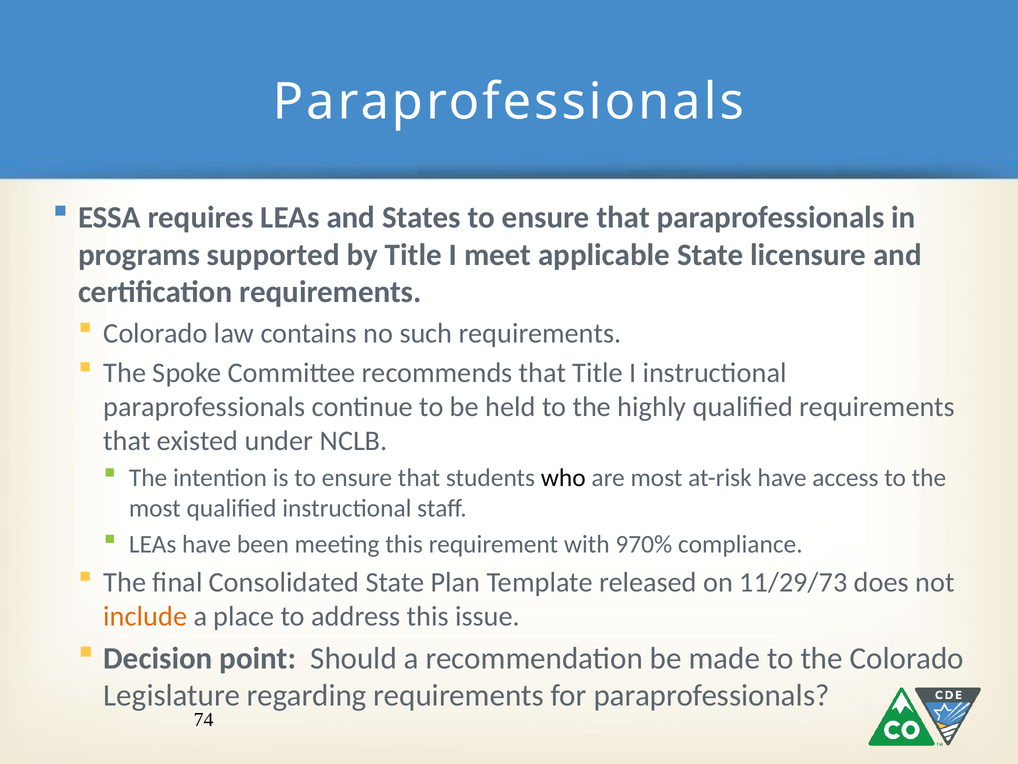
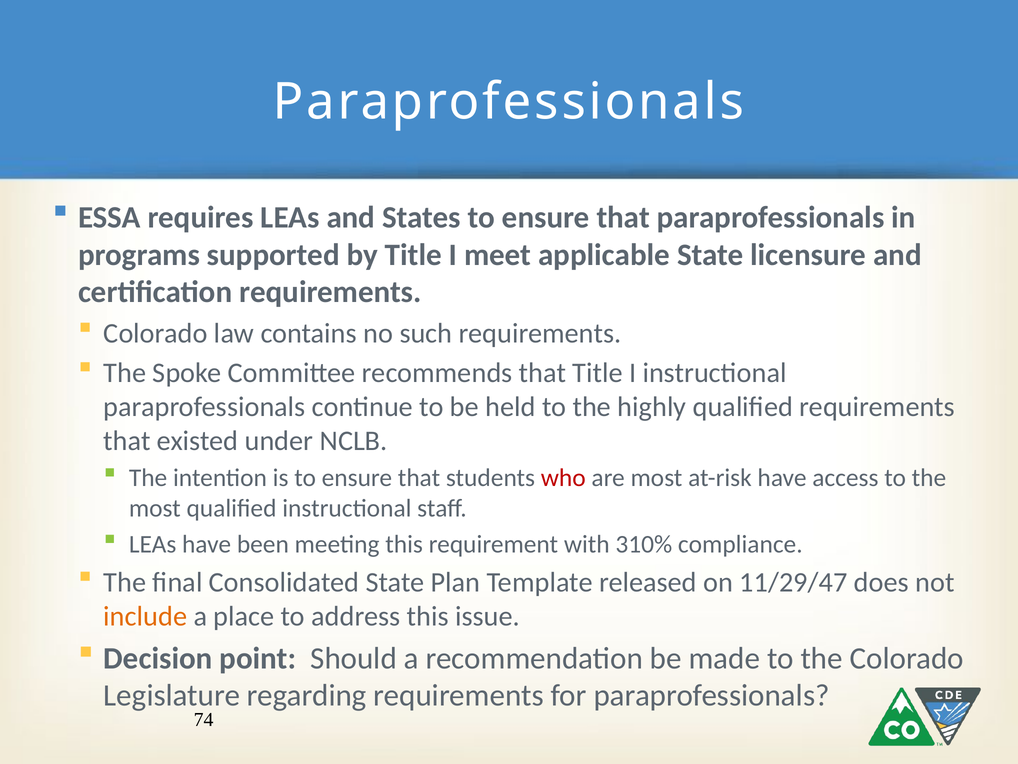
who colour: black -> red (563, 478)
970%: 970% -> 310% (644, 544)
11/29/73: 11/29/73 -> 11/29/47 (793, 582)
